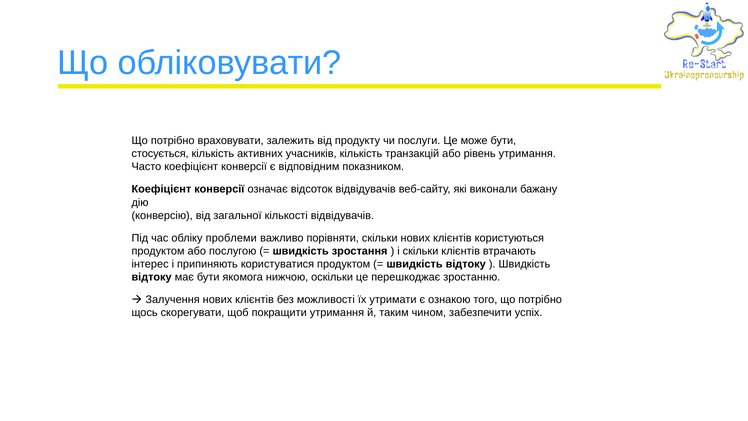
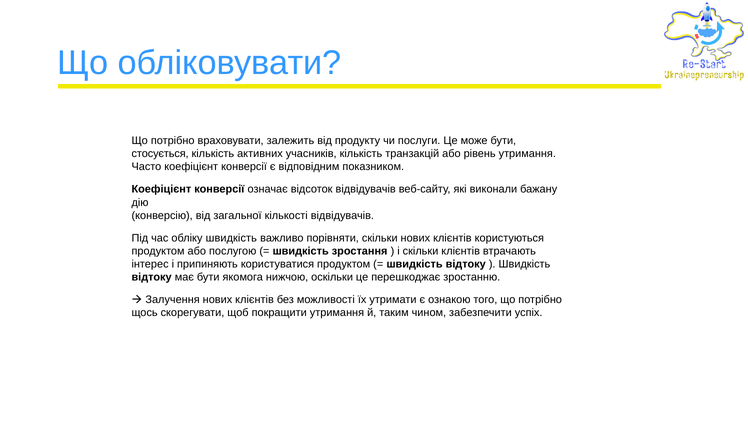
обліку проблеми: проблеми -> швидкість (231, 238)
